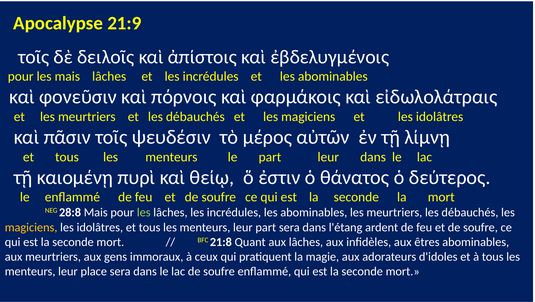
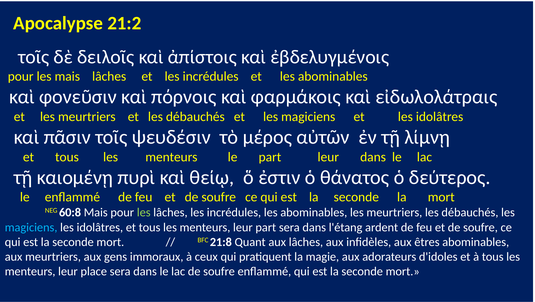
21:9: 21:9 -> 21:2 (124, 23)
28:8: 28:8 -> 60:8 (70, 212)
magiciens colour: yellow -> light blue (31, 227)
